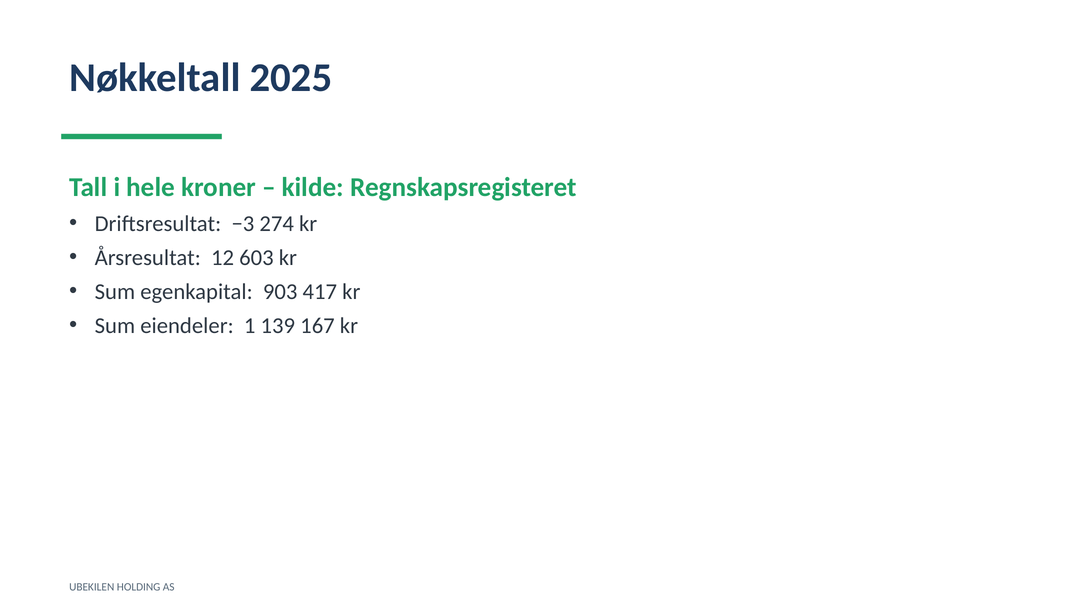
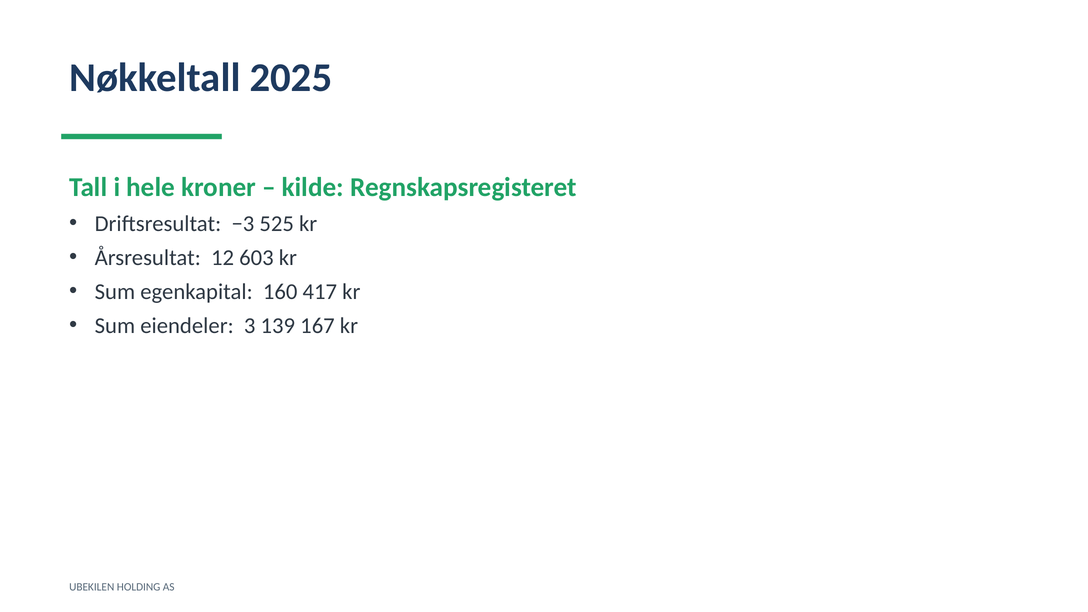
274: 274 -> 525 (277, 224)
903: 903 -> 160 (280, 292)
1: 1 -> 3 (250, 326)
